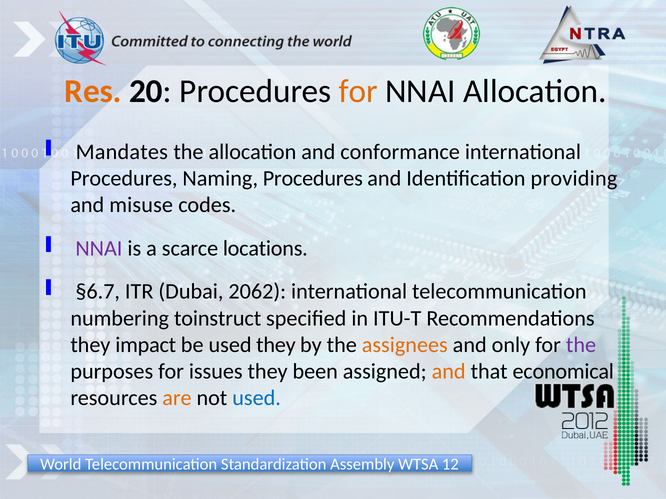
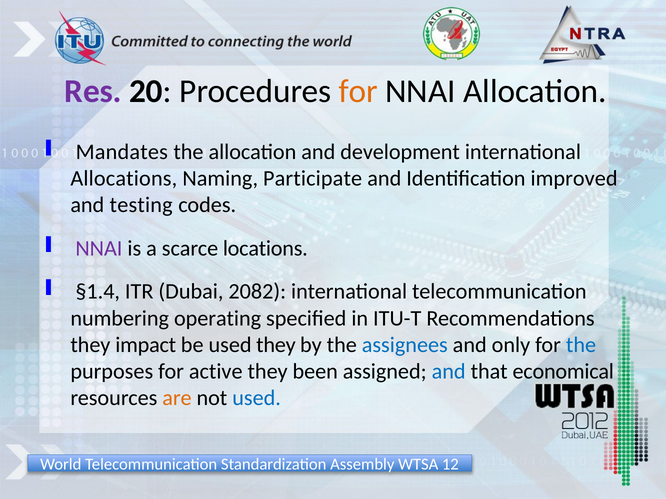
Res colour: orange -> purple (93, 91)
conformance: conformance -> development (400, 152)
Procedures: Procedures -> Allocations (124, 179)
Naming Procedures: Procedures -> Participate (313, 179)
providing: providing -> improved (574, 179)
misuse: misuse -> testing (141, 205)
§6.7: §6.7 -> §1.4 (98, 292)
2062: 2062 -> 2082 (257, 292)
toinstruct: toinstruct -> operating (218, 319)
assignees colour: orange -> blue (405, 345)
the colour: purple -> blue (581, 345)
issues: issues -> active (216, 372)
and colour: orange -> blue (449, 372)
